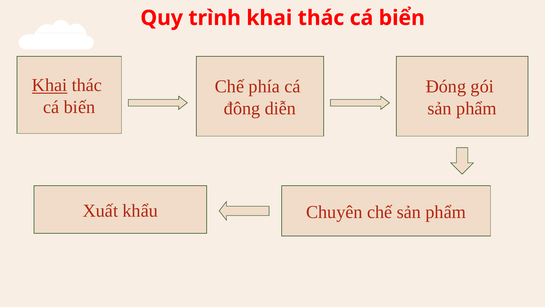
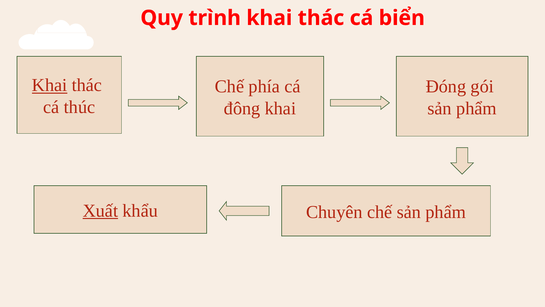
biến: biến -> thúc (80, 107)
đông diễn: diễn -> khai (280, 108)
Xuất underline: none -> present (100, 211)
